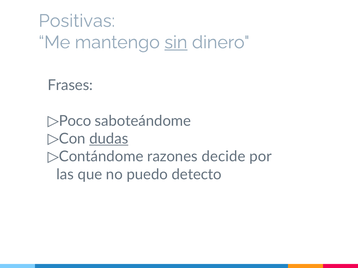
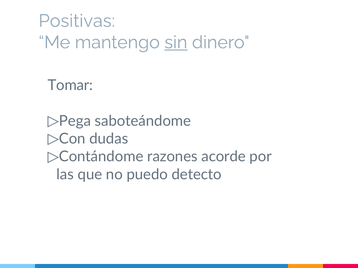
Frases: Frases -> Tomar (70, 85)
Poco: Poco -> Pega (75, 121)
dudas underline: present -> none (109, 139)
decide: decide -> acorde (224, 157)
